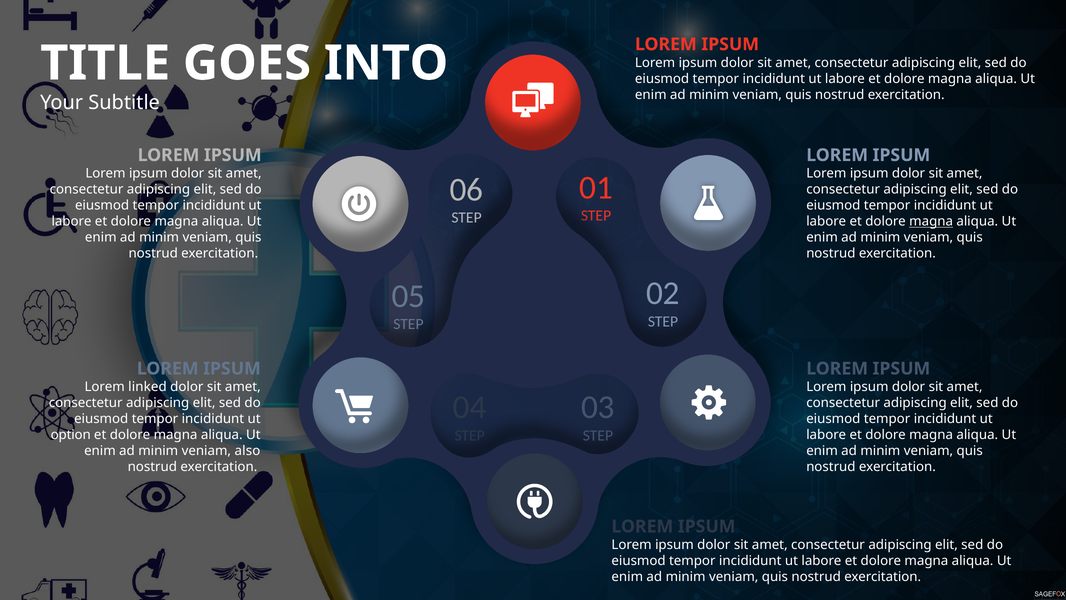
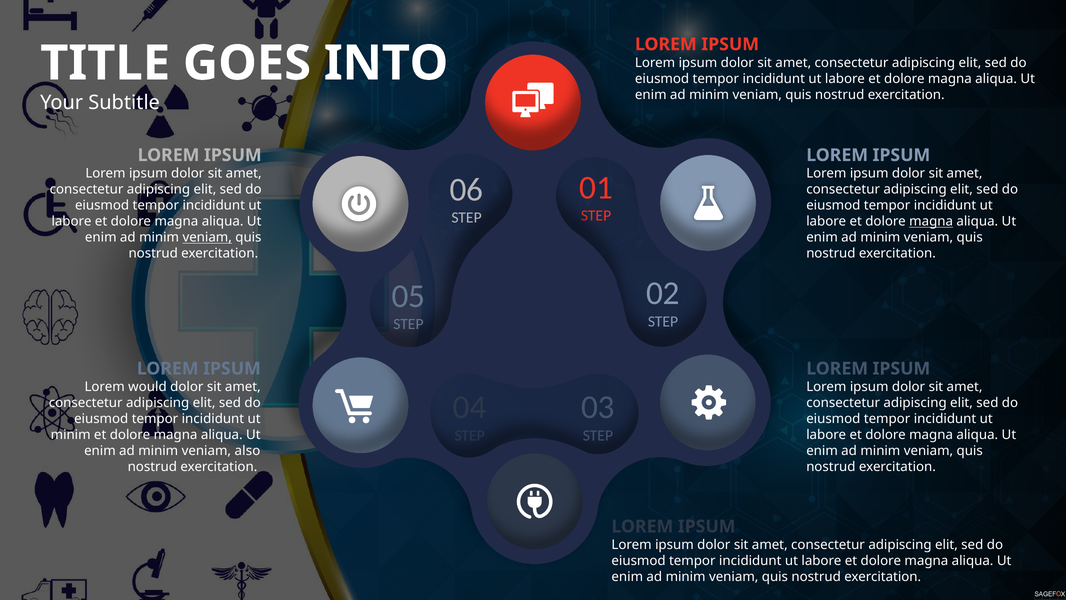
veniam underline: none -> present (207, 237)
linked: linked -> would (147, 387)
option: option -> minim (71, 435)
